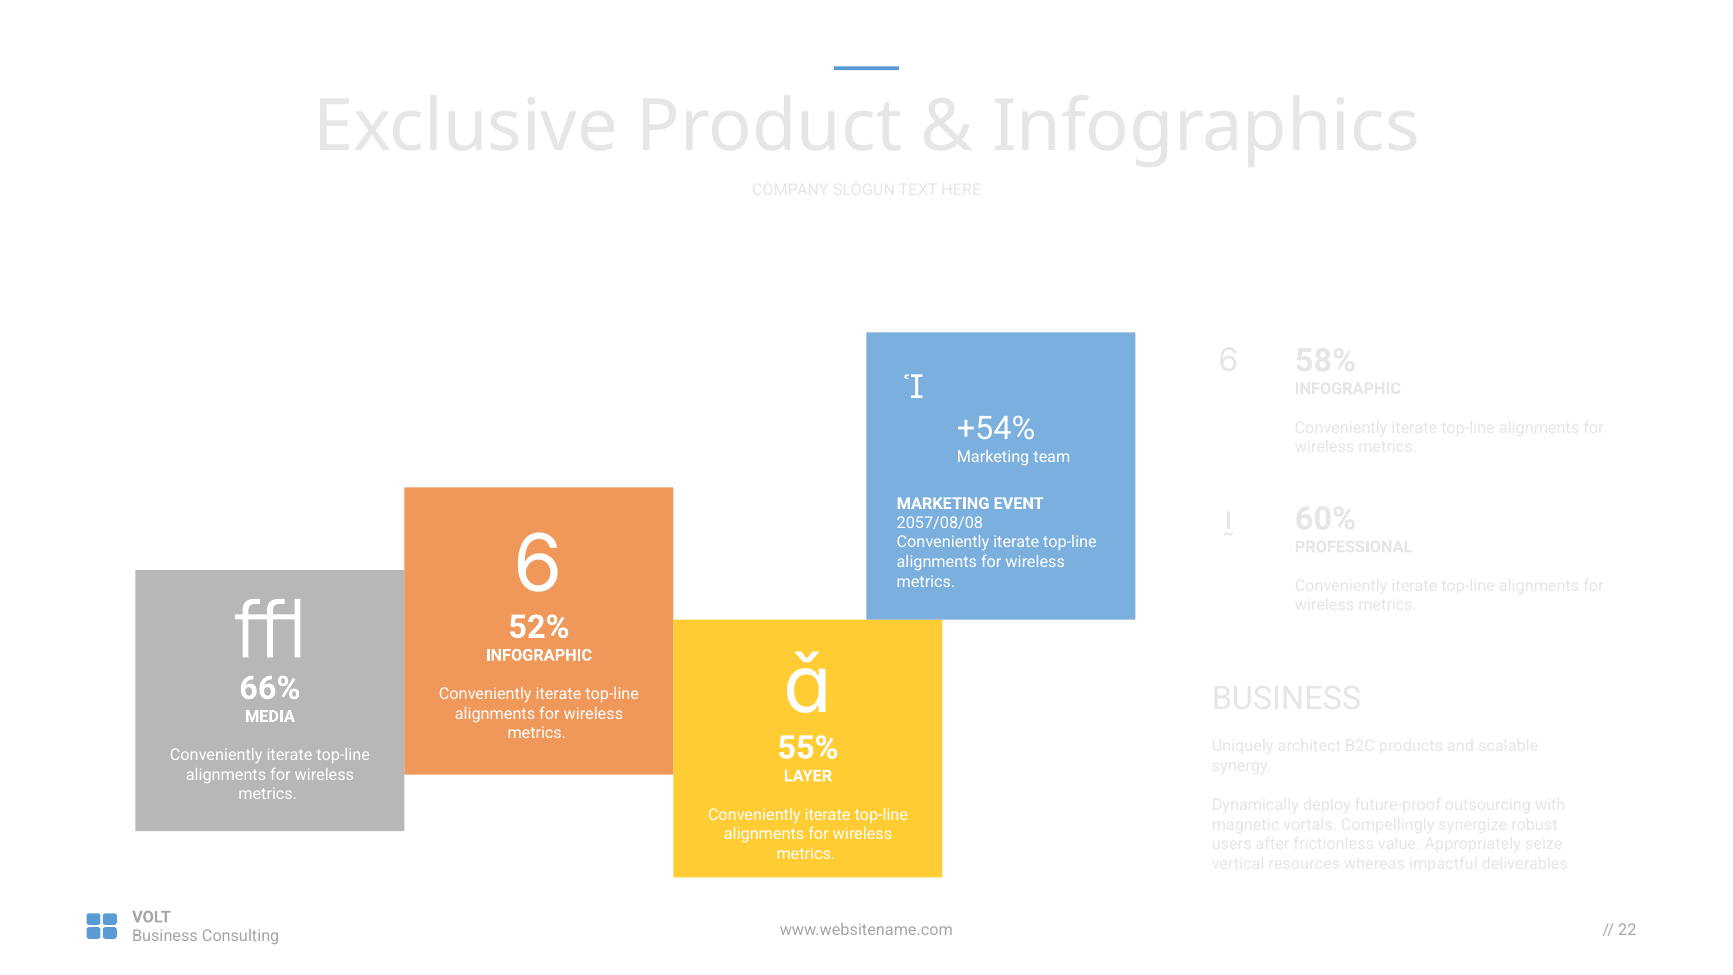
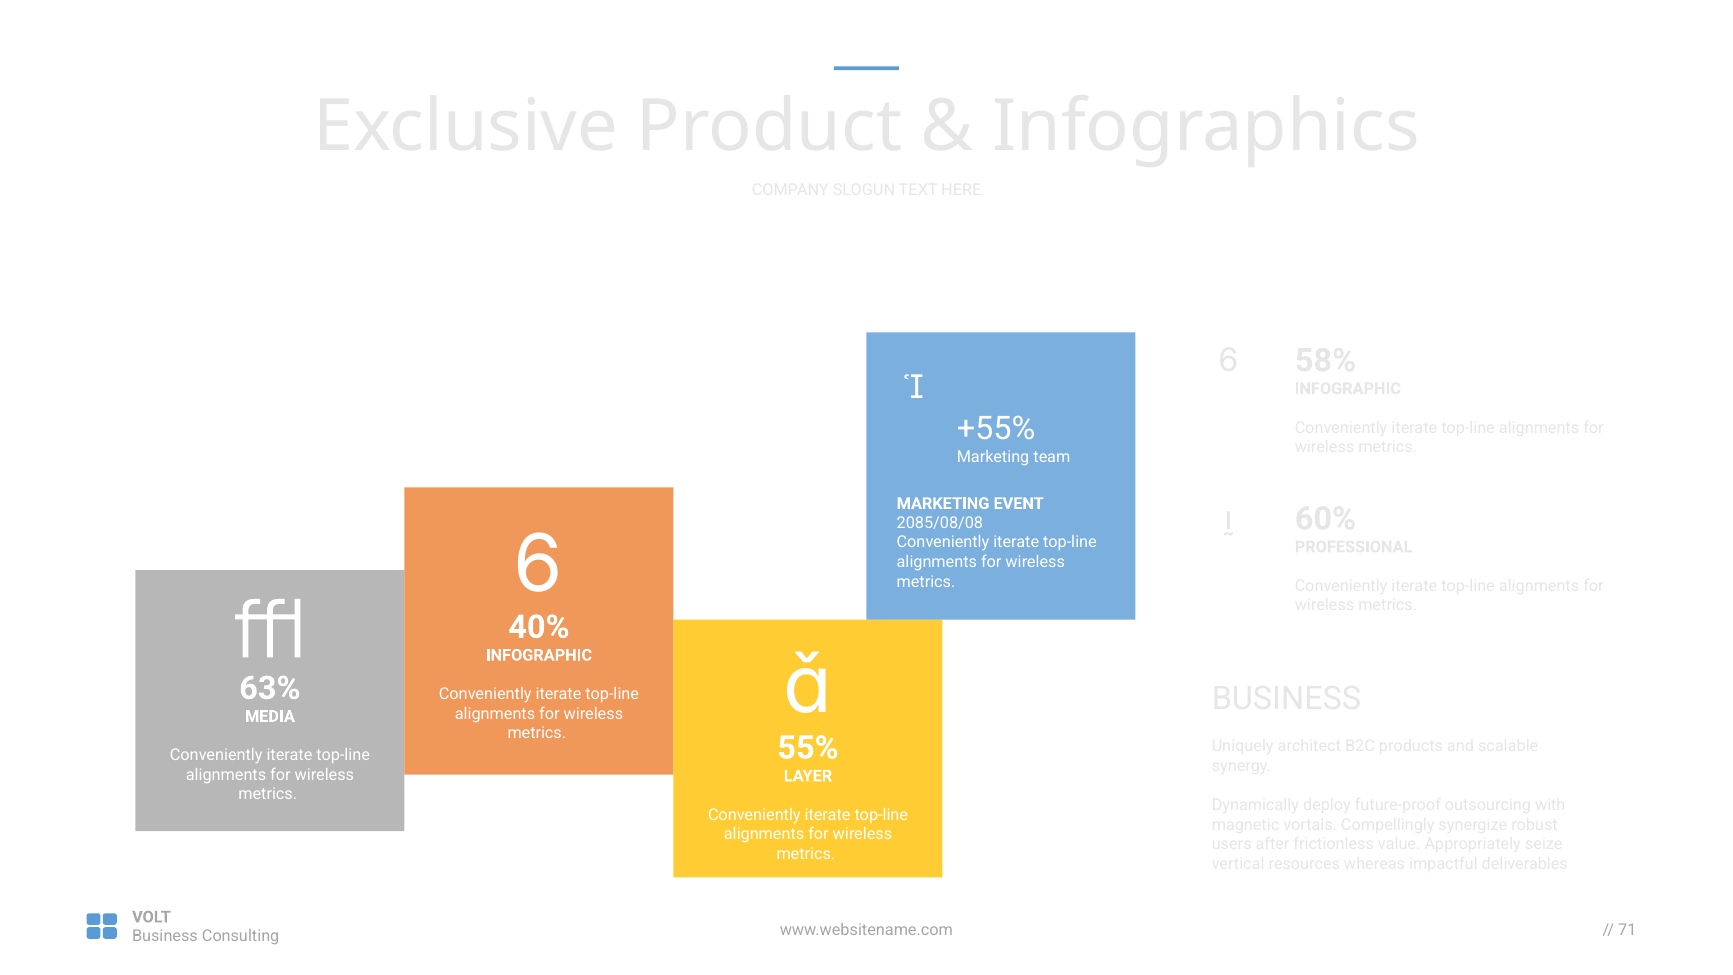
+54%: +54% -> +55% (996, 429)
2057/08/08: 2057/08/08 -> 2085/08/08 (940, 523)
52%: 52% -> 40% (539, 627)
66%: 66% -> 63% (270, 688)
22: 22 -> 71 (1627, 930)
